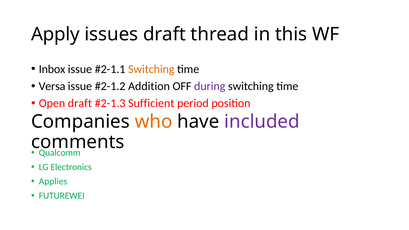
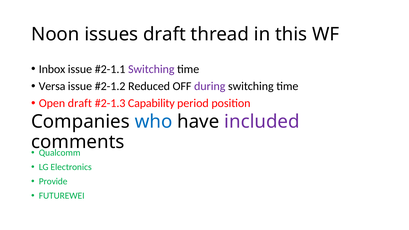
Apply: Apply -> Noon (55, 34)
Switching colour: orange -> purple (151, 69)
Addition: Addition -> Reduced (149, 86)
Sufficient: Sufficient -> Capability (151, 103)
who colour: orange -> blue (154, 122)
Applies: Applies -> Provide (53, 182)
